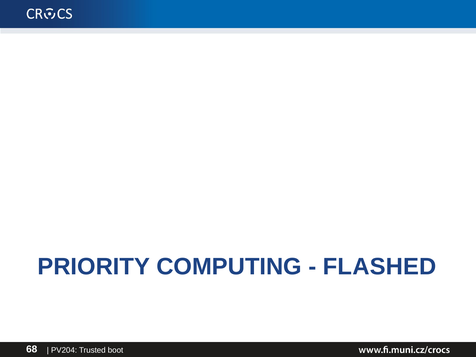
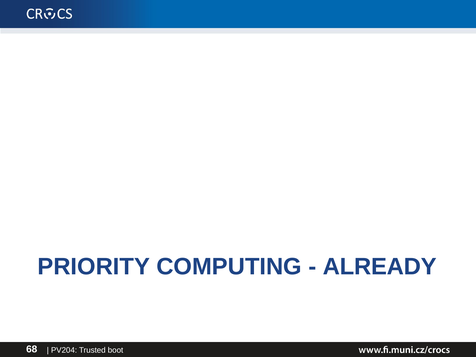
FLASHED: FLASHED -> ALREADY (380, 267)
